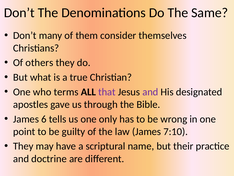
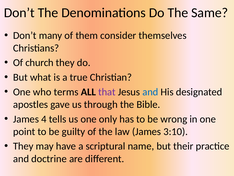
others: others -> church (39, 63)
and colour: purple -> blue (150, 92)
6: 6 -> 4 (44, 119)
7:10: 7:10 -> 3:10 (176, 131)
